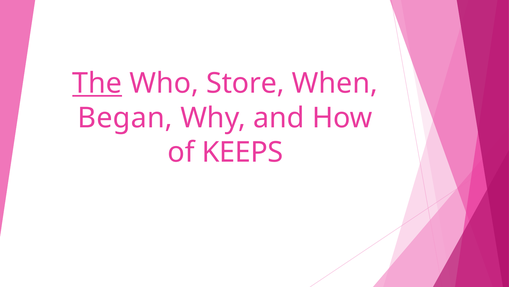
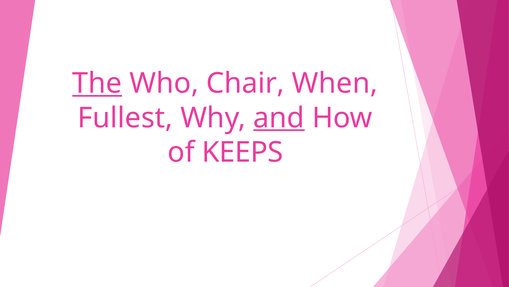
Store: Store -> Chair (245, 83)
Began: Began -> Fullest (125, 118)
and underline: none -> present (279, 118)
